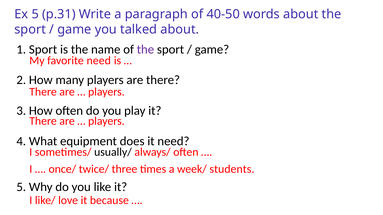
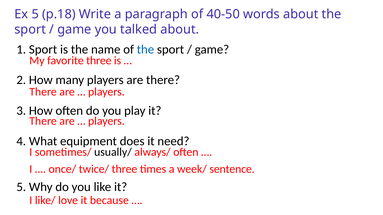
p.31: p.31 -> p.18 (59, 14)
the colour: purple -> blue (145, 50)
favorite need: need -> three (99, 61)
students: students -> sentence (232, 169)
